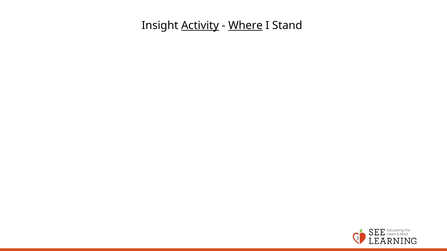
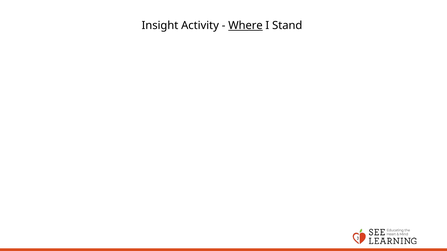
Activity underline: present -> none (200, 26)
